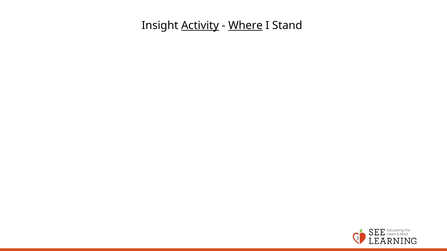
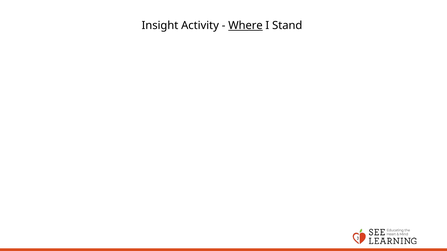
Activity underline: present -> none (200, 26)
